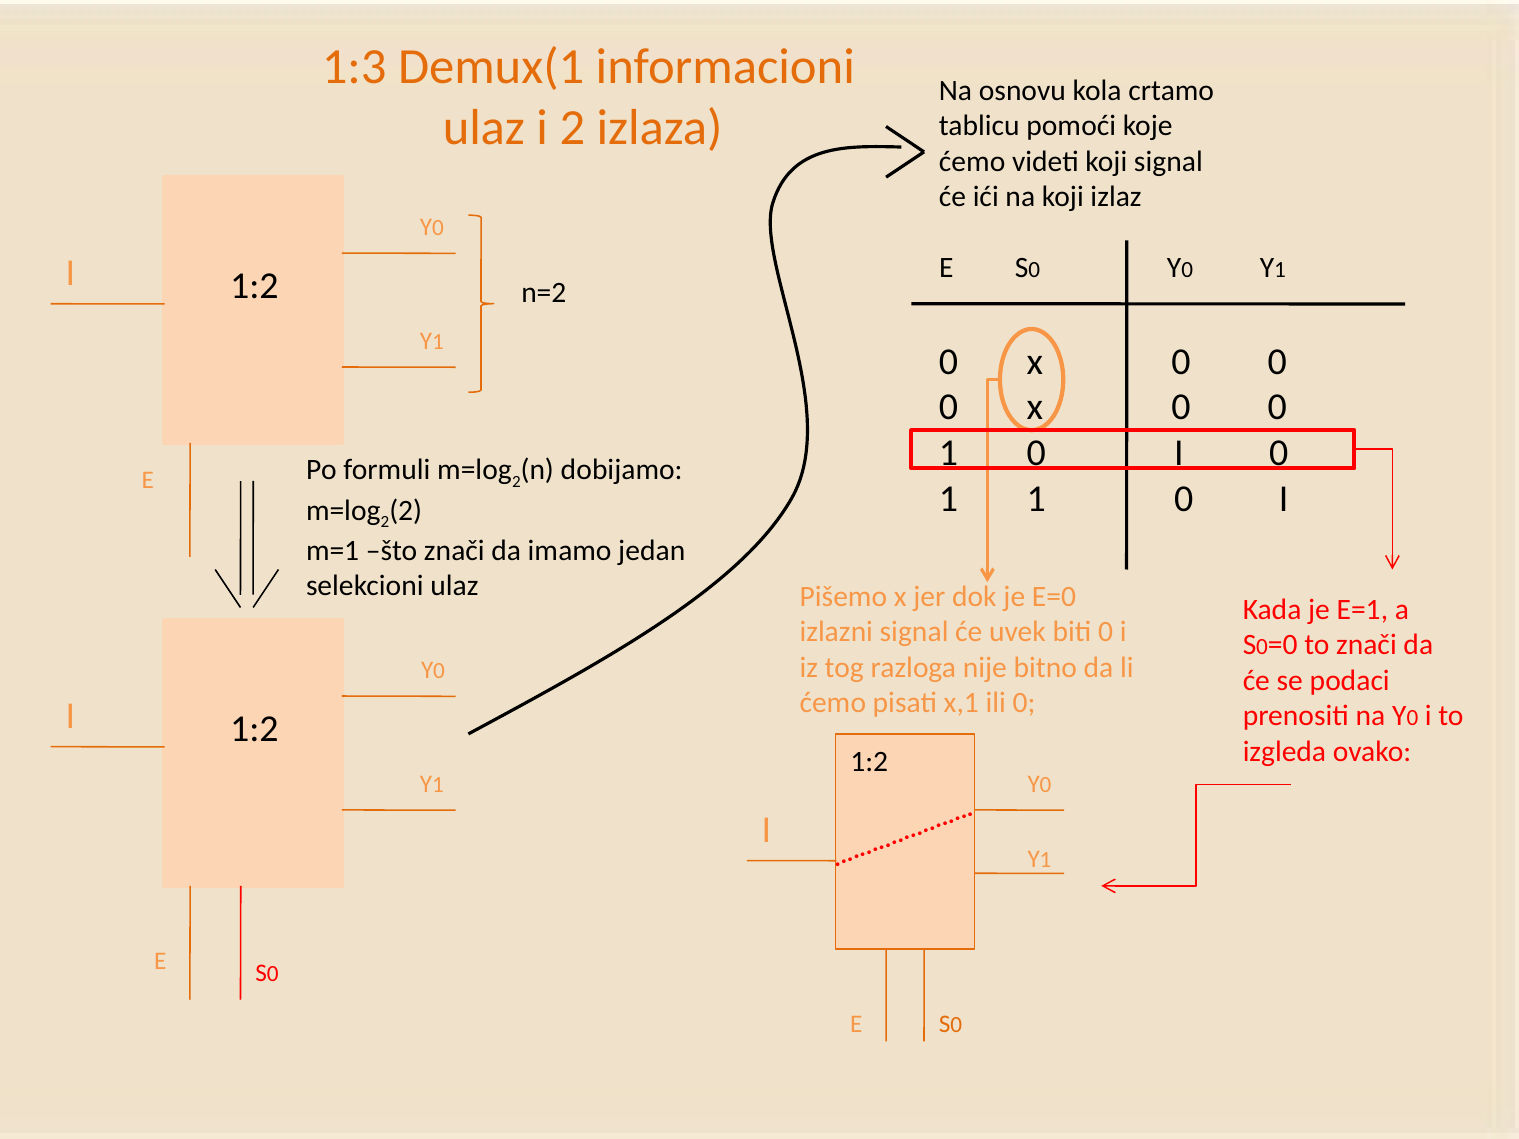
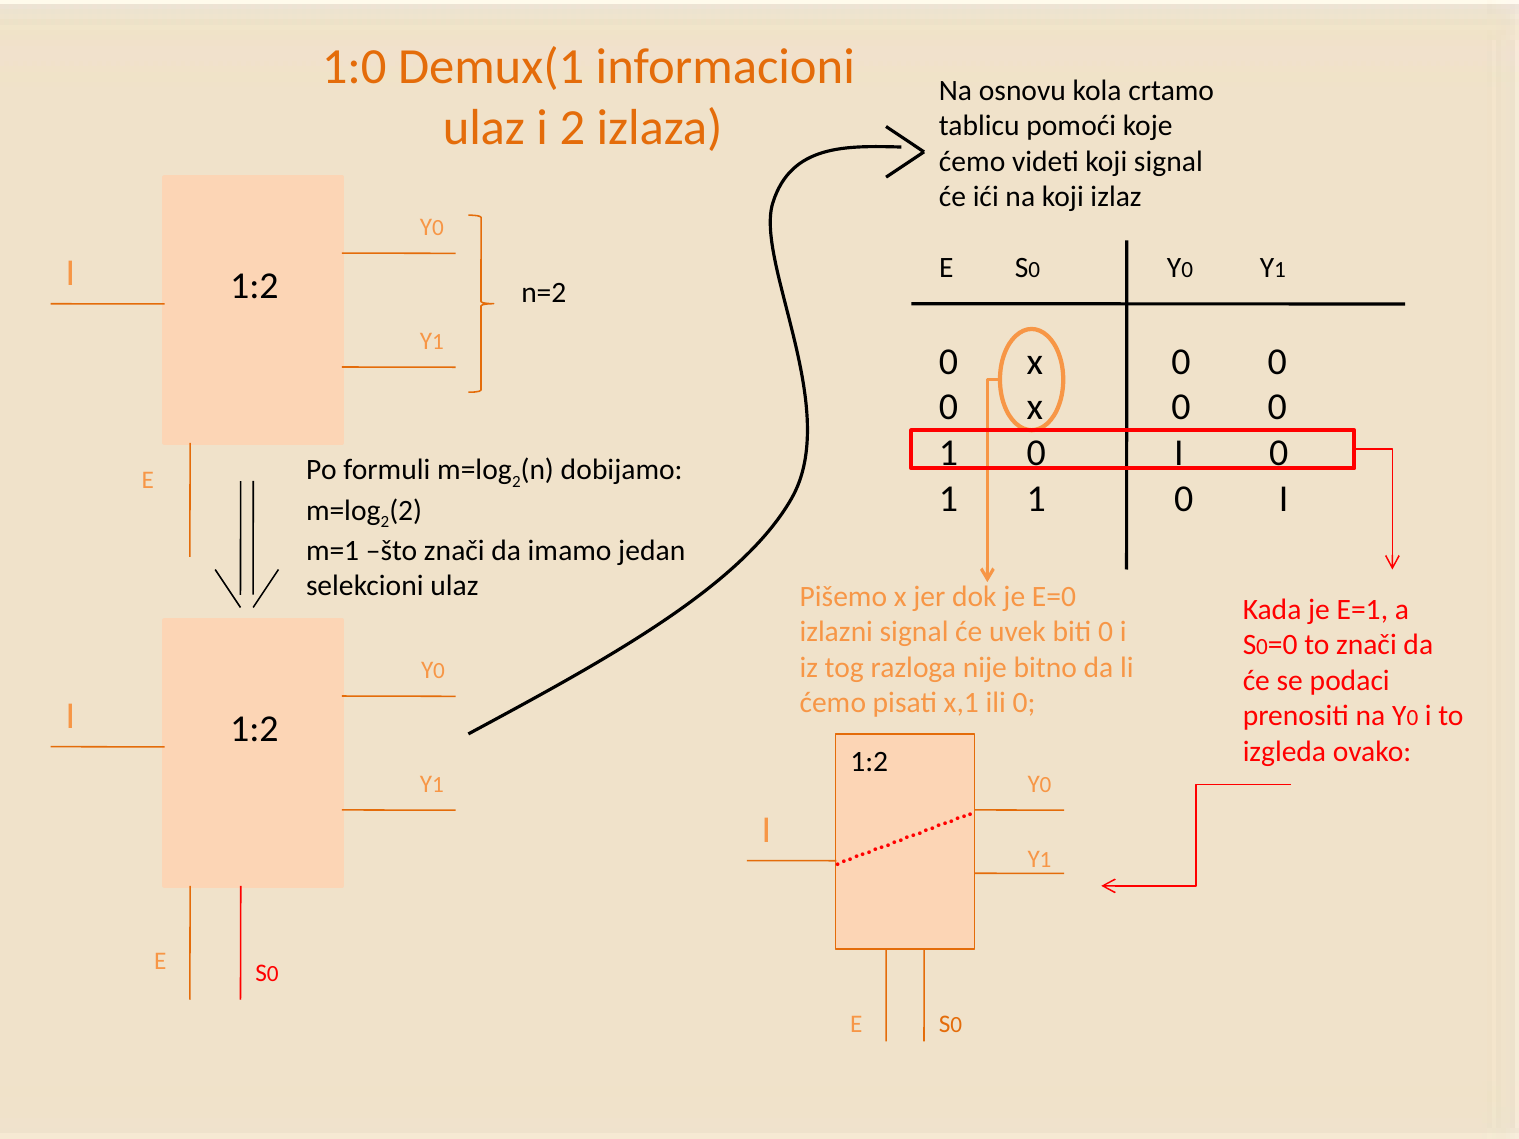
1:3: 1:3 -> 1:0 (354, 67)
